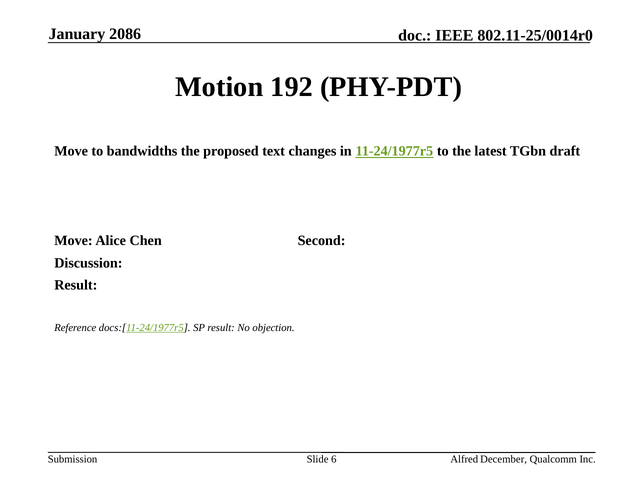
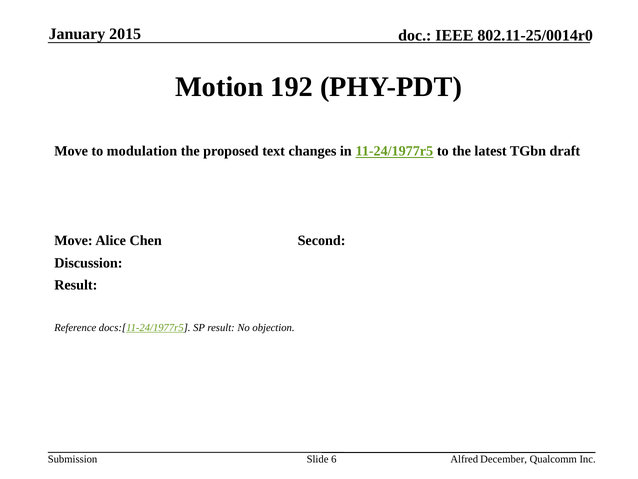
2086: 2086 -> 2015 (125, 34)
bandwidths: bandwidths -> modulation (142, 151)
